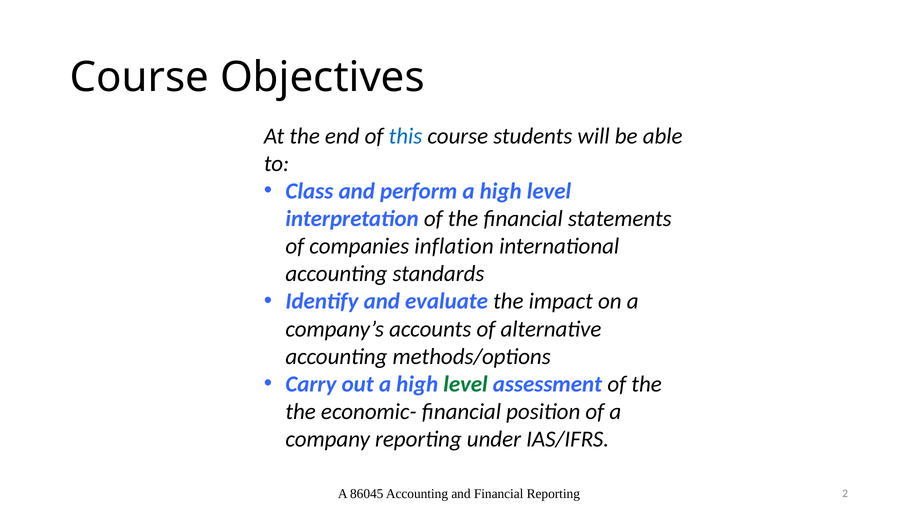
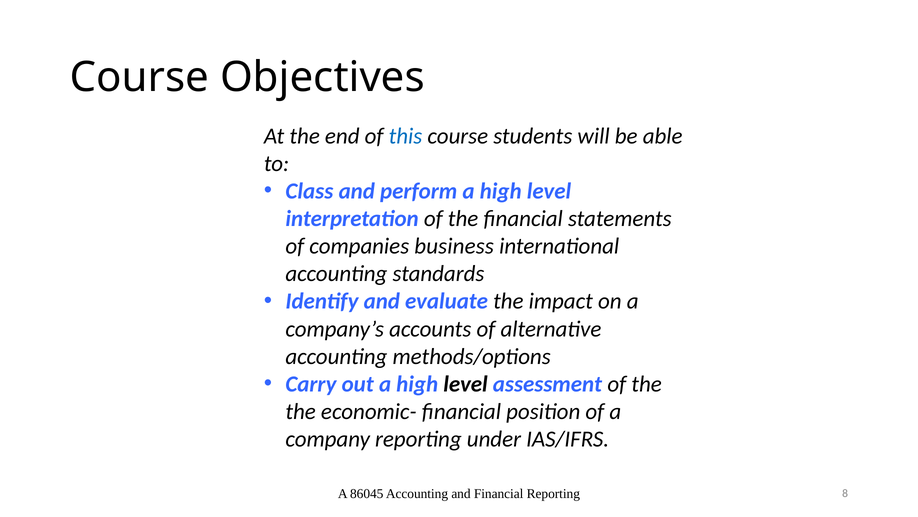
inflation: inflation -> business (454, 246)
level colour: green -> black (466, 384)
2: 2 -> 8 (845, 493)
